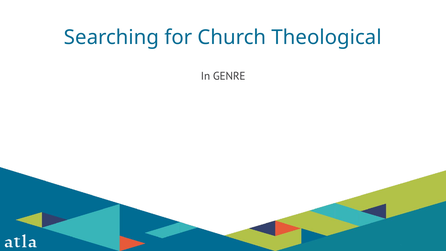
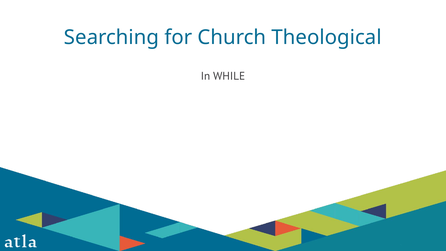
GENRE: GENRE -> WHILE (229, 76)
